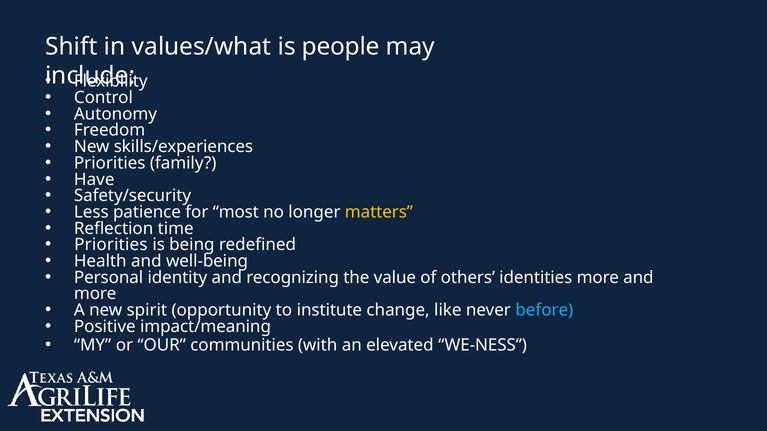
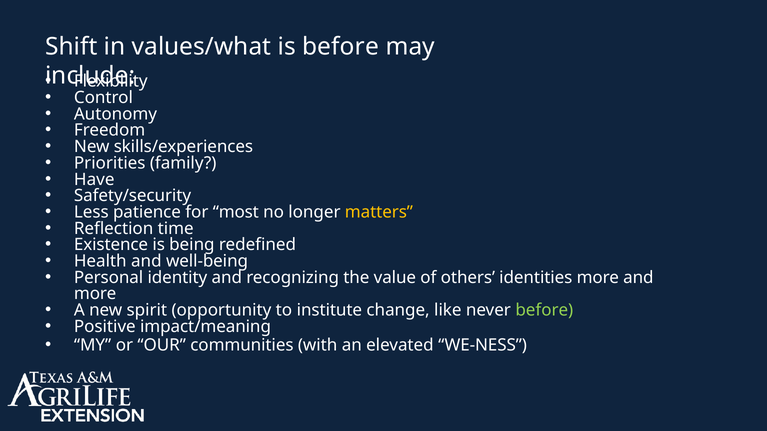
is people: people -> before (341, 47)
Priorities: Priorities -> Existence (111, 245)
before colour: light blue -> light green (544, 311)
